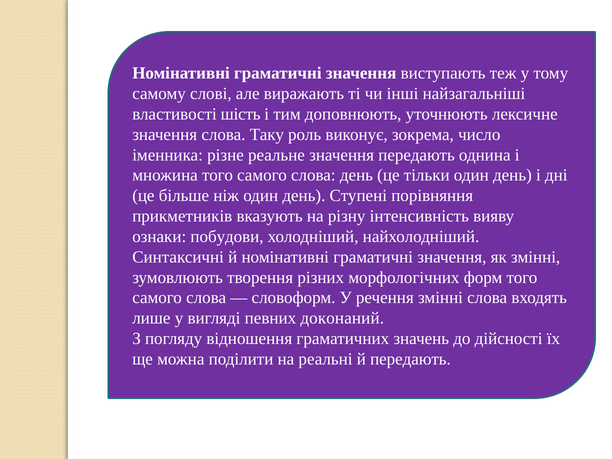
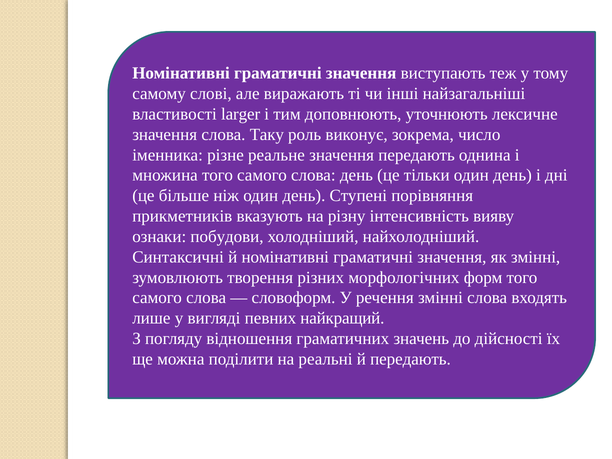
шість: шість -> larger (241, 114)
доконаний: доконаний -> найкращий (342, 318)
